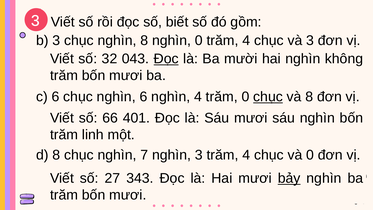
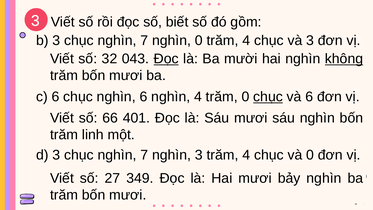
8: 8 -> 7 (144, 41)
không underline: none -> present (344, 59)
và 8: 8 -> 6 (309, 97)
d 8: 8 -> 3 (56, 155)
343: 343 -> 349 (140, 179)
bảy underline: present -> none (289, 179)
